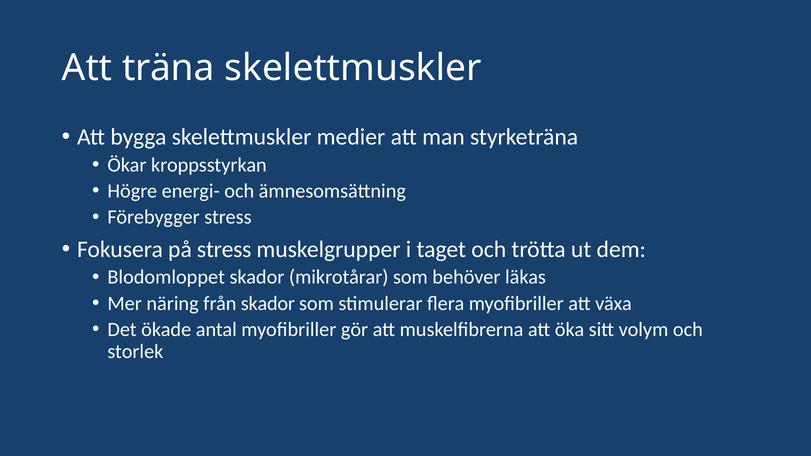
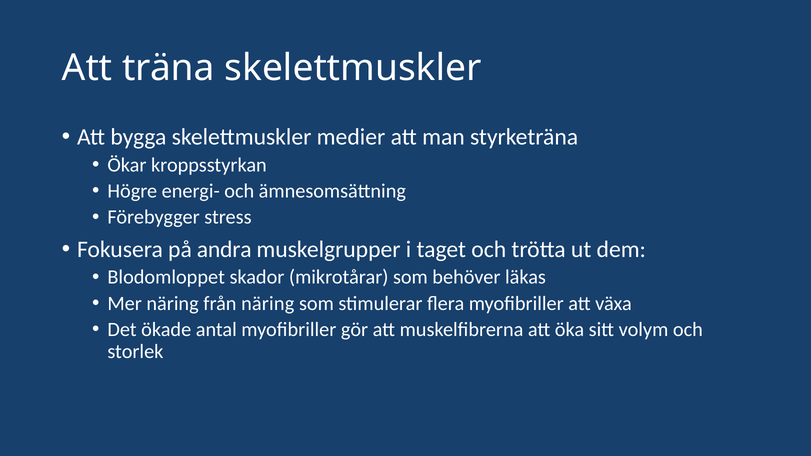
på stress: stress -> andra (224, 249)
från skador: skador -> näring (268, 303)
